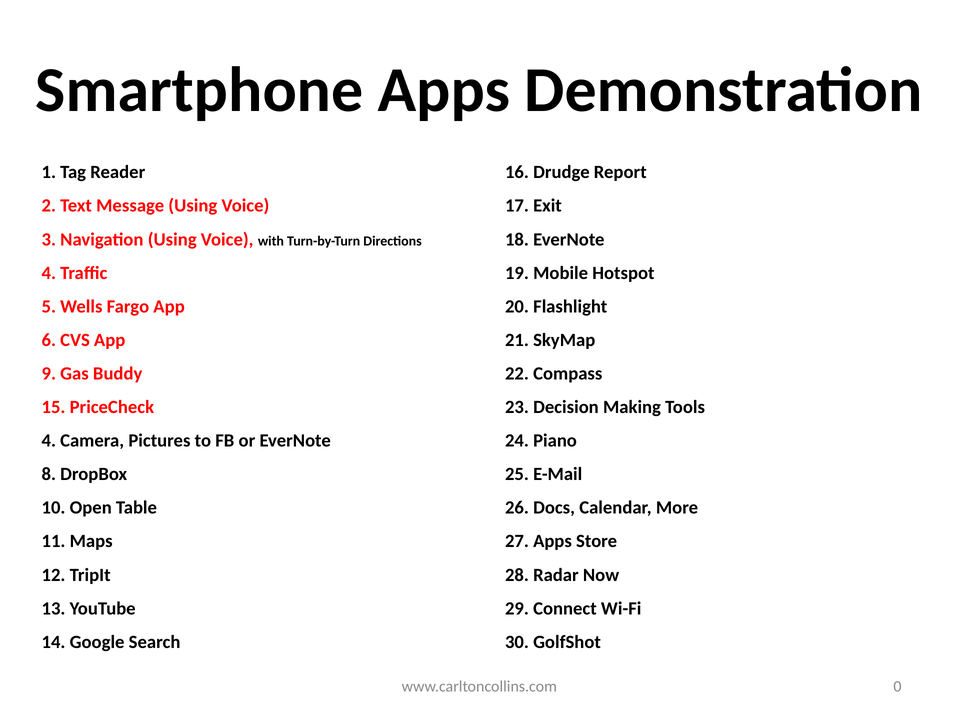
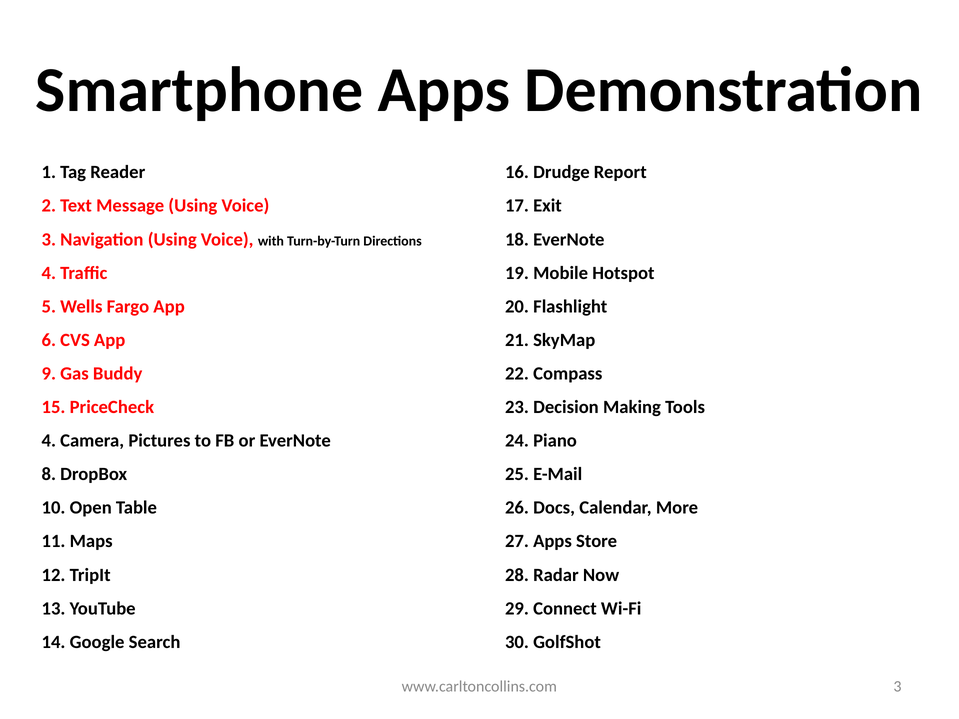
www.carltoncollins.com 0: 0 -> 3 (897, 687)
